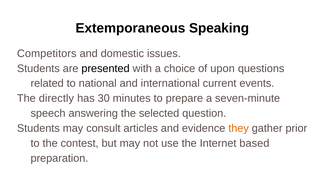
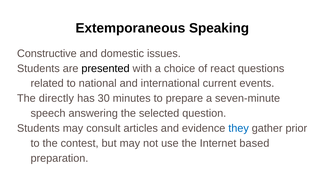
Competitors: Competitors -> Constructive (47, 53)
upon: upon -> react (223, 68)
they colour: orange -> blue (239, 128)
